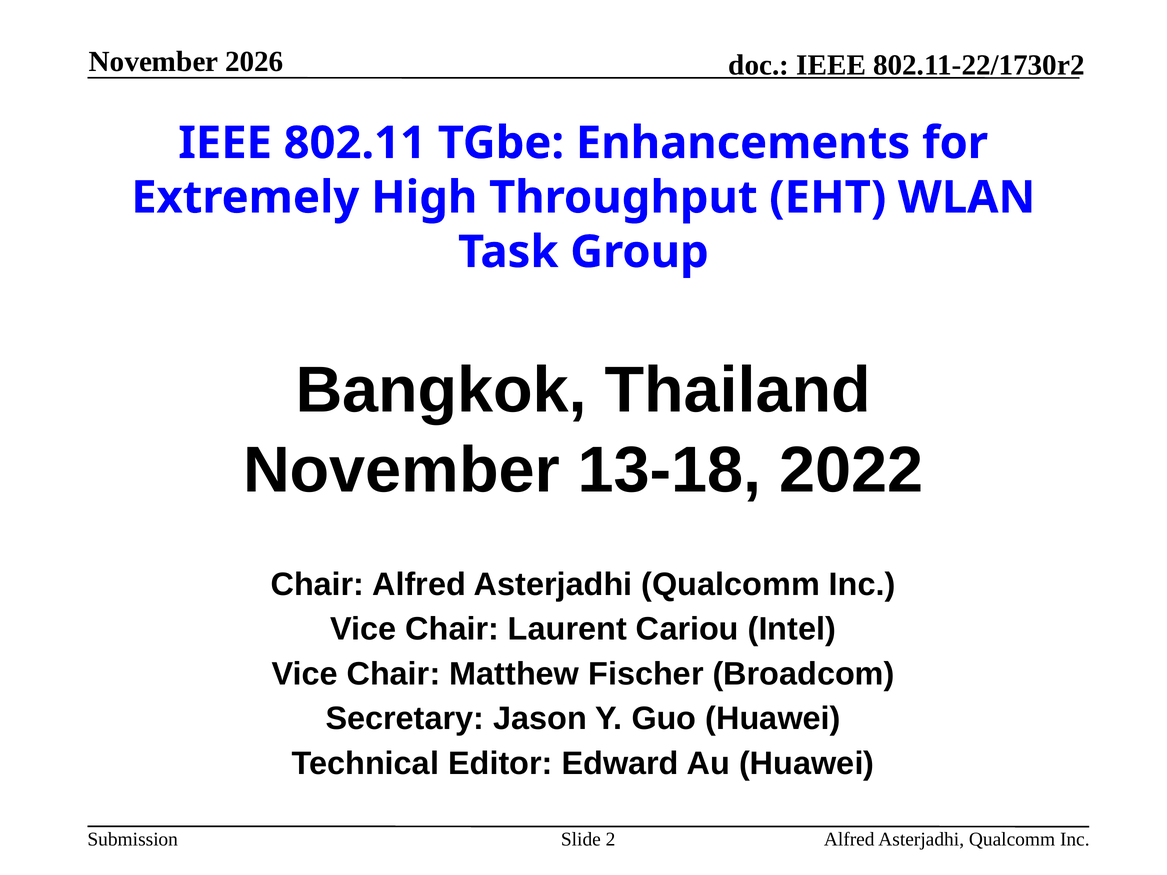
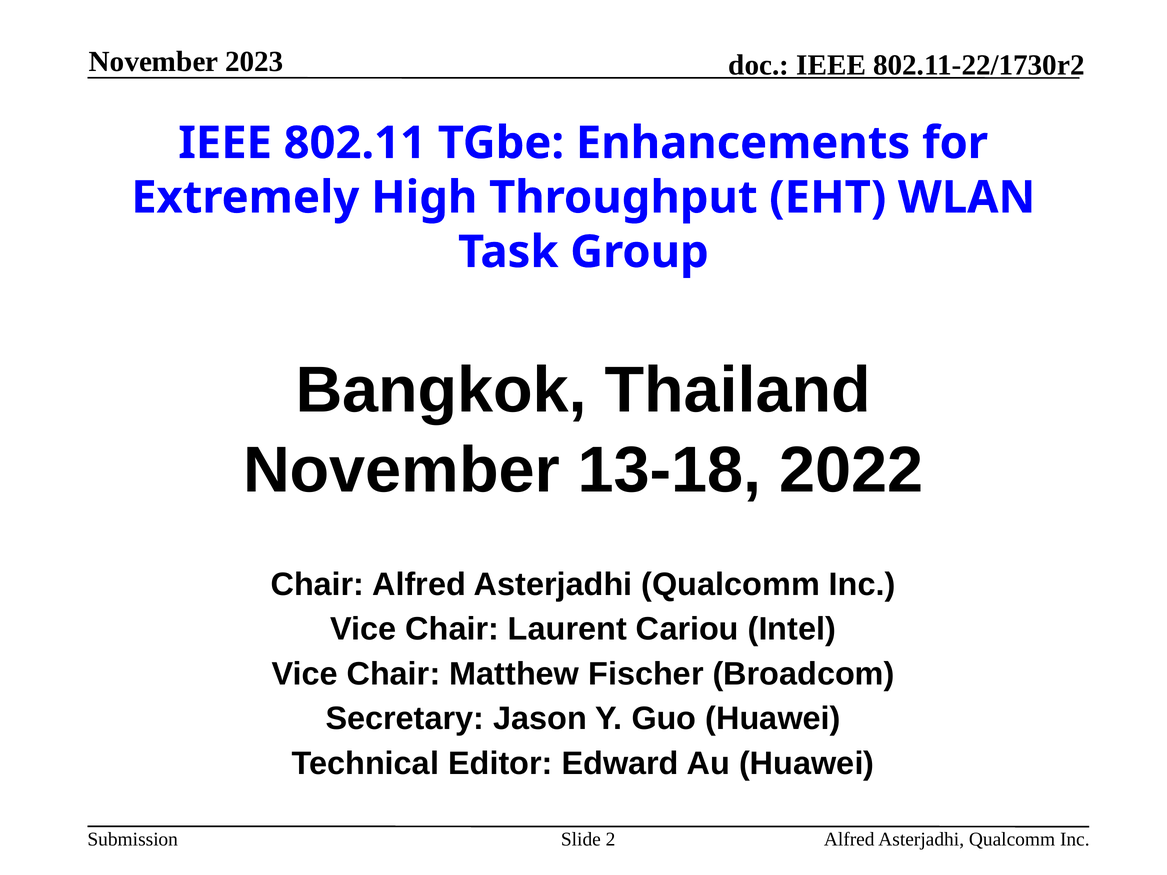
2026: 2026 -> 2023 (254, 62)
